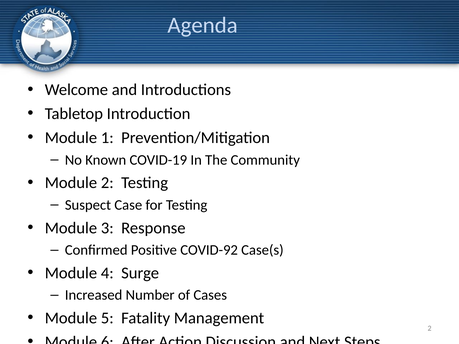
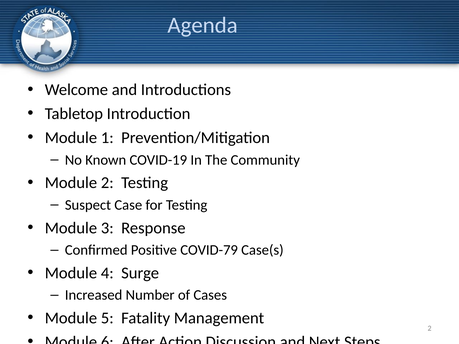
COVID-92: COVID-92 -> COVID-79 (209, 250)
